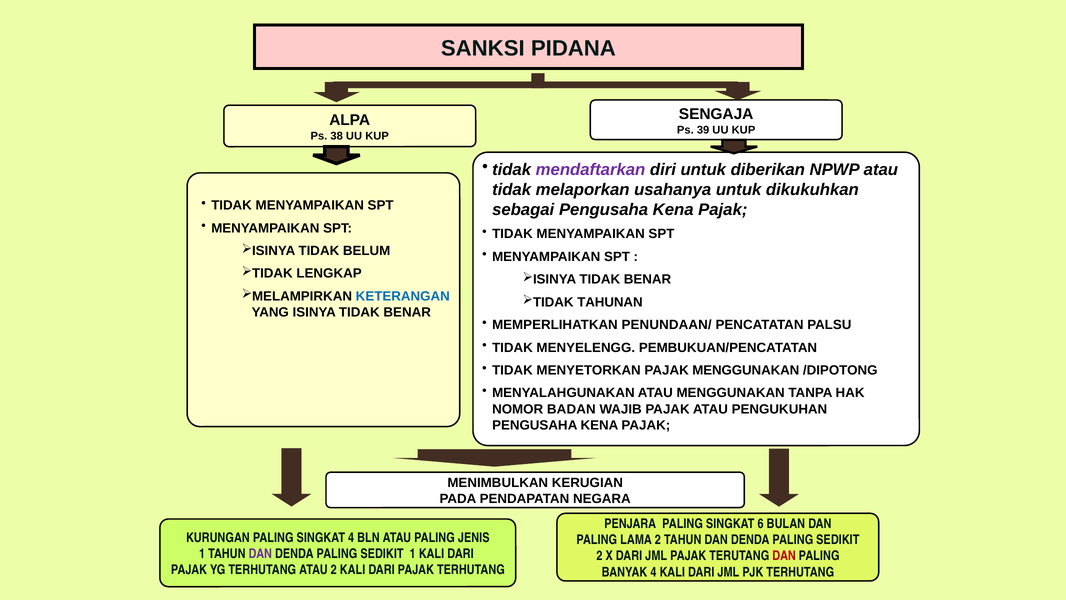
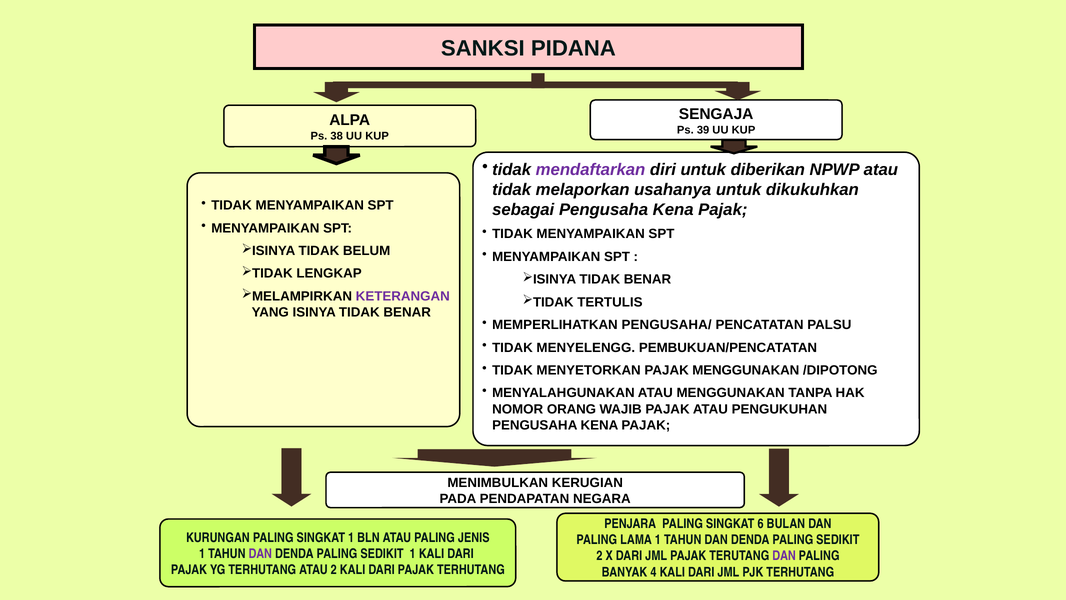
KETERANGAN colour: blue -> purple (403, 296)
TAHUNAN: TAHUNAN -> TERTULIS (610, 302)
PENUNDAAN/: PENUNDAAN/ -> PENGUSAHA/ (667, 325)
BADAN: BADAN -> ORANG (571, 409)
SINGKAT 4: 4 -> 1 (351, 537)
LAMA 2: 2 -> 1 (658, 540)
DAN colour: red -> purple (784, 556)
